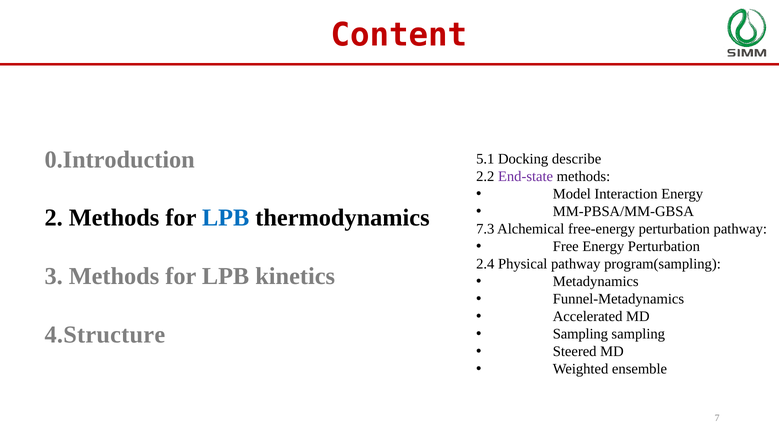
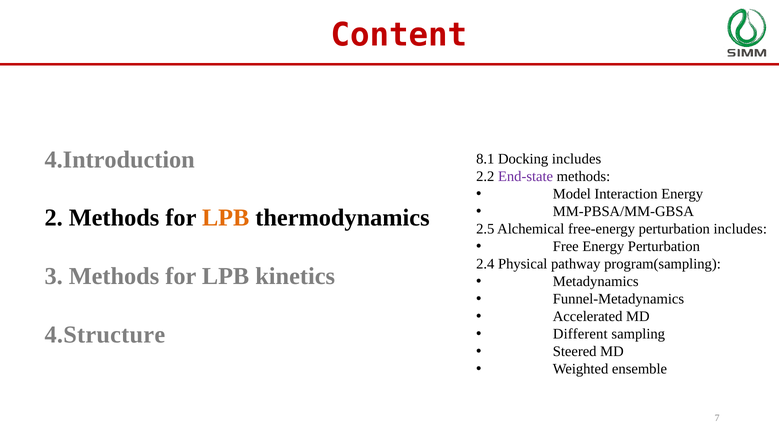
0.Introduction: 0.Introduction -> 4.Introduction (120, 160)
5.1: 5.1 -> 8.1 (485, 159)
Docking describe: describe -> includes (577, 159)
LPB colour: blue -> orange (226, 218)
7.3: 7.3 -> 2.5 (485, 229)
perturbation pathway: pathway -> includes (740, 229)
Sampling: Sampling -> Different (580, 334)
